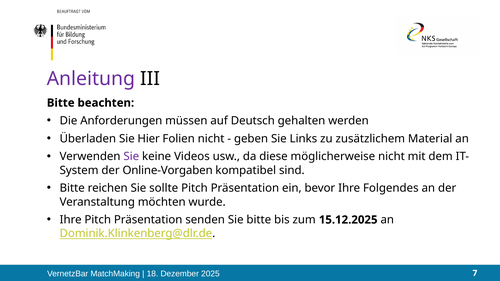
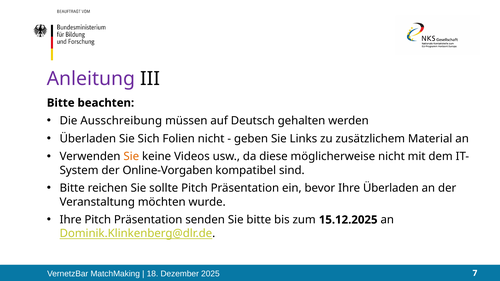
Anforderungen: Anforderungen -> Ausschreibung (121, 121)
Hier: Hier -> Sich (149, 139)
Sie colour: purple -> orange (131, 157)
Ihre Folgendes: Folgendes -> Überladen (391, 188)
